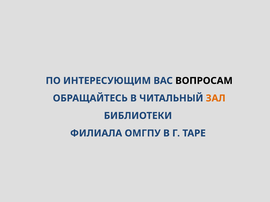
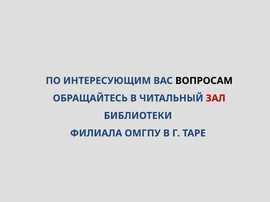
ЗАЛ colour: orange -> red (216, 98)
